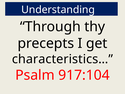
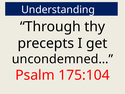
characteristics…: characteristics… -> uncondemned… (62, 59)
917:104: 917:104 -> 175:104 (84, 75)
